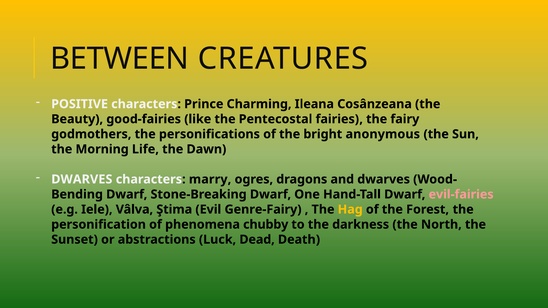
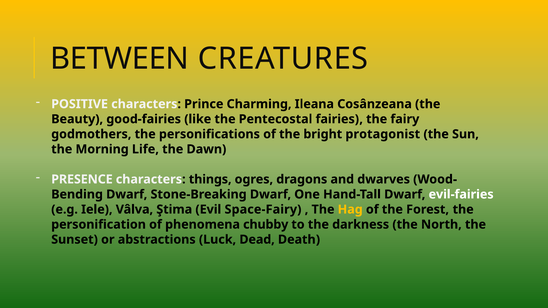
anonymous: anonymous -> protagonist (383, 134)
DWARVES: DWARVES -> PRESENCE (82, 179)
marry: marry -> things (210, 179)
evil-fairies colour: pink -> white (461, 195)
Genre-Fairy: Genre-Fairy -> Space-Fairy (263, 210)
